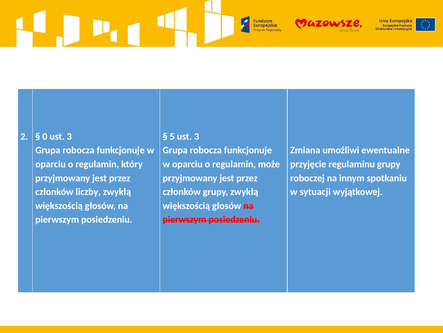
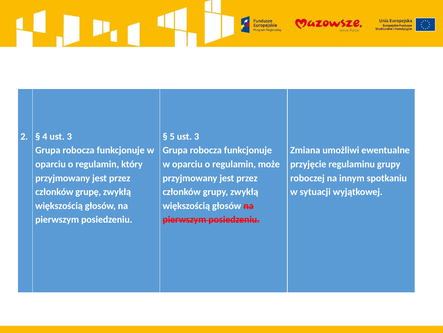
0: 0 -> 4 (45, 136)
liczby: liczby -> grupę (88, 192)
